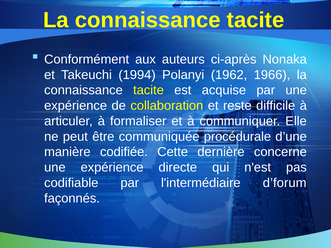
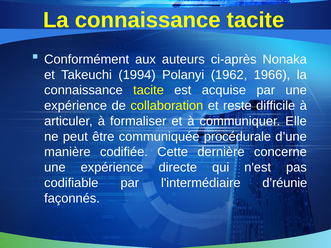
d’forum: d’forum -> d’réunie (285, 183)
